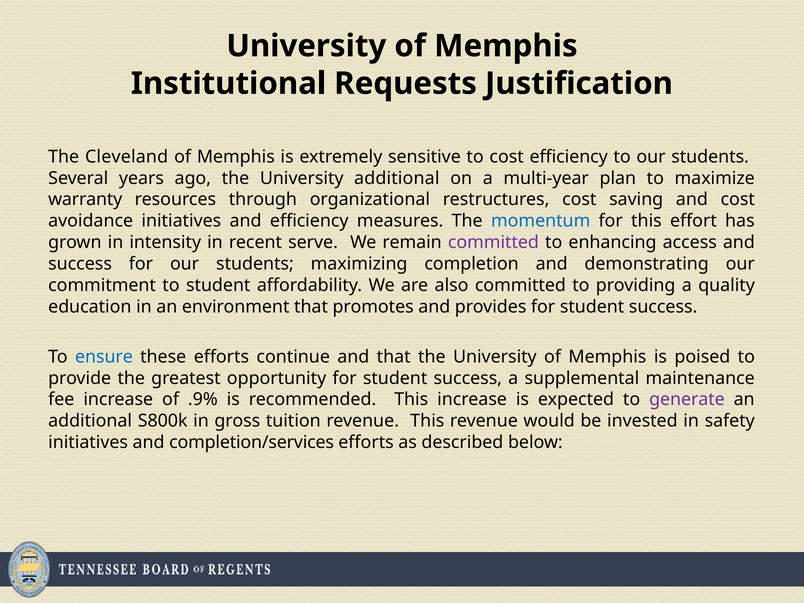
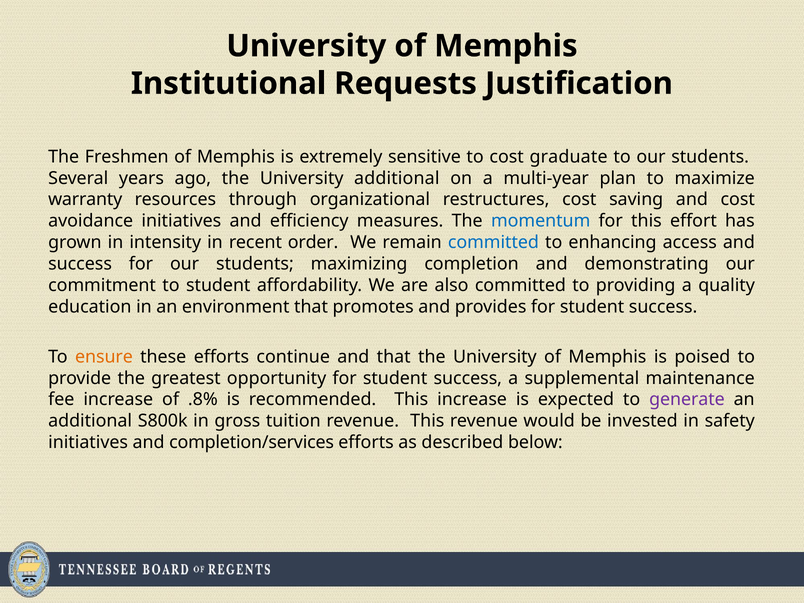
Cleveland: Cleveland -> Freshmen (127, 157)
cost efficiency: efficiency -> graduate (569, 157)
serve: serve -> order (313, 242)
committed colour: purple -> blue (493, 242)
ensure colour: blue -> orange (104, 357)
.9%: .9% -> .8% (203, 400)
